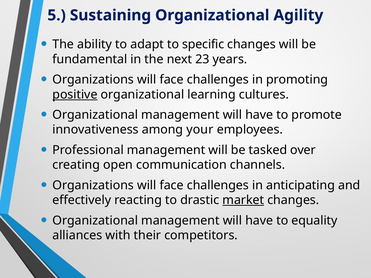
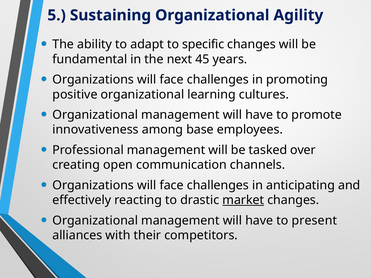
23: 23 -> 45 (202, 59)
positive underline: present -> none (75, 95)
your: your -> base (200, 130)
equality: equality -> present (314, 221)
